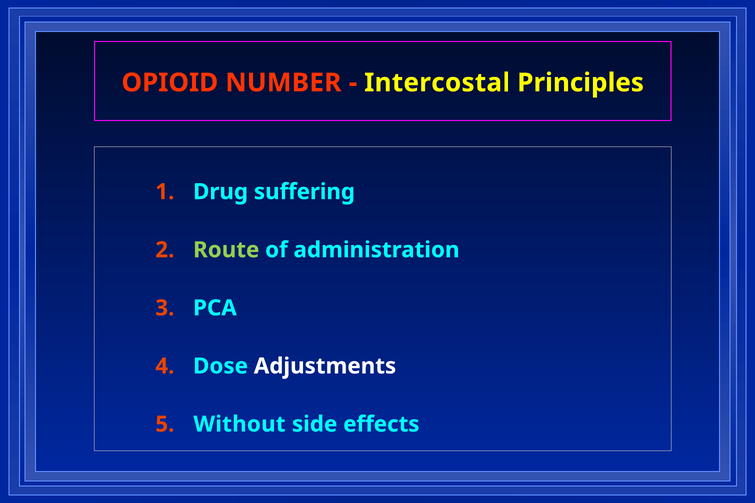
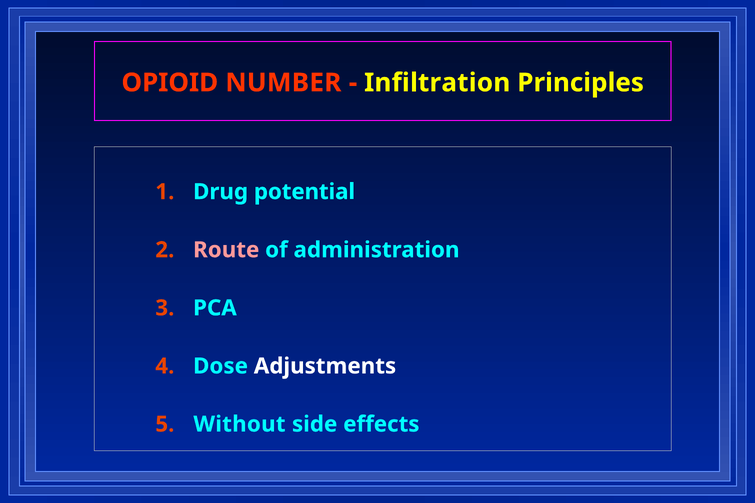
Intercostal: Intercostal -> Infiltration (437, 83)
suffering: suffering -> potential (304, 192)
Route colour: light green -> pink (226, 250)
